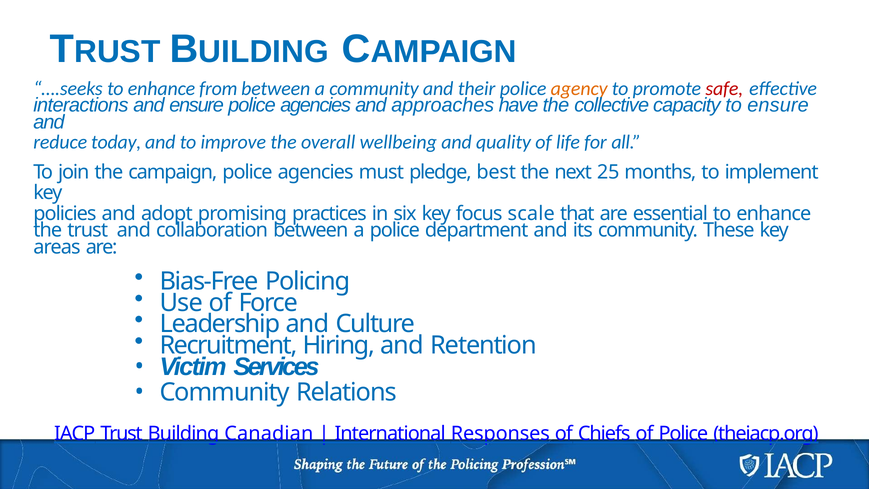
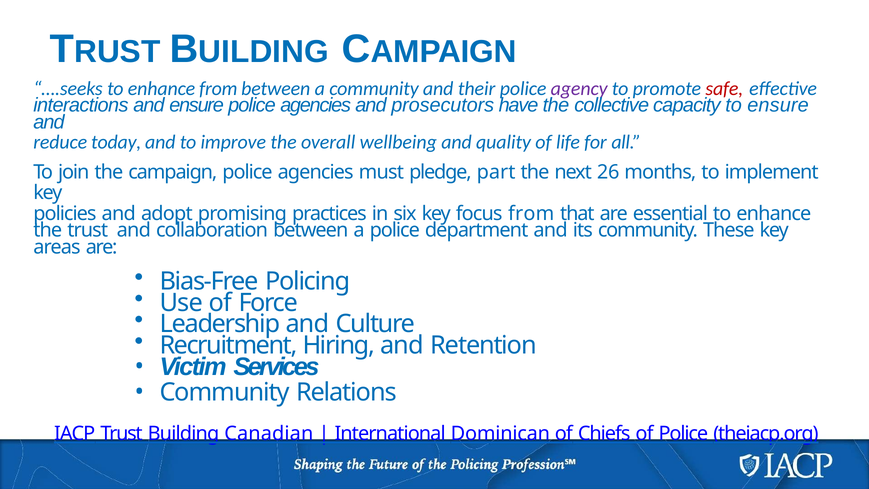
agency colour: orange -> purple (579, 88)
approaches: approaches -> prosecutors (443, 105)
best: best -> part (496, 172)
25: 25 -> 26 (608, 172)
focus scale: scale -> from (531, 213)
Responses: Responses -> Dominican (500, 433)
